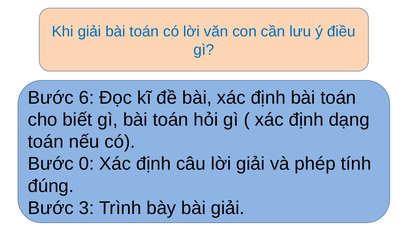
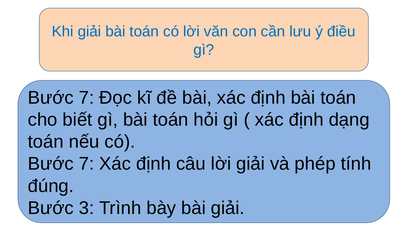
6: 6 -> 7 (87, 98)
0: 0 -> 7 (87, 164)
